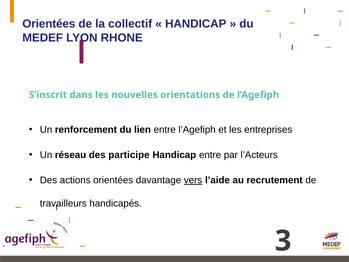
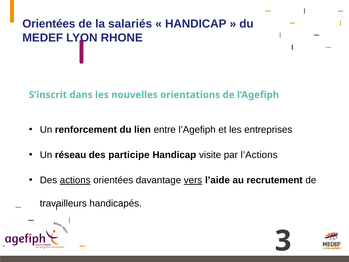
collectif: collectif -> salariés (130, 24)
Handicap entre: entre -> visite (210, 155)
l’Acteurs: l’Acteurs -> l’Actions (259, 155)
actions underline: none -> present (75, 180)
